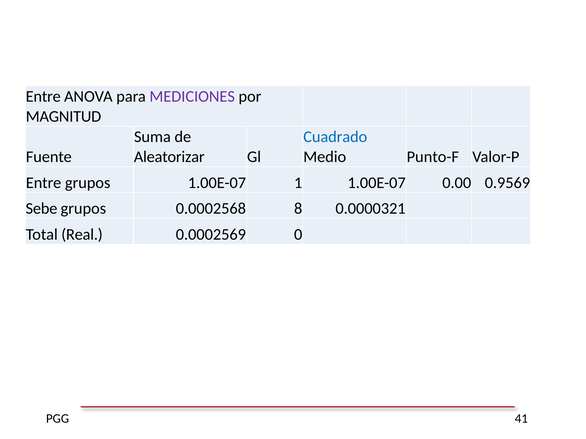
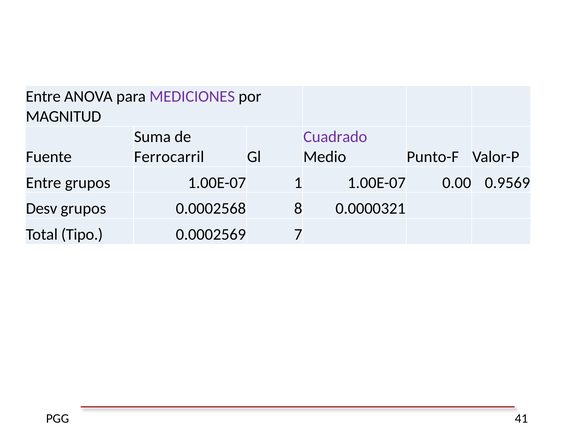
Cuadrado colour: blue -> purple (335, 137)
Aleatorizar: Aleatorizar -> Ferrocarril (169, 157)
Sebe: Sebe -> Desv (42, 209)
Real: Real -> Tipo (82, 235)
0: 0 -> 7 (298, 235)
